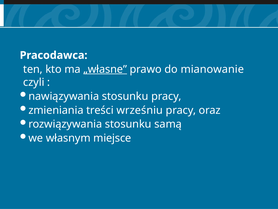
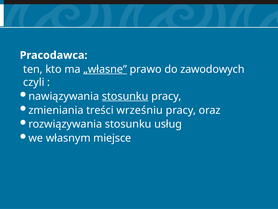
mianowanie: mianowanie -> zawodowych (212, 69)
stosunku underline: none -> present (125, 96)
samą: samą -> usług (168, 124)
